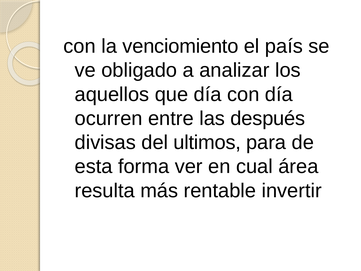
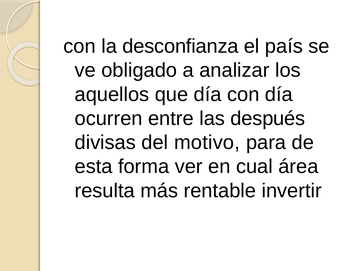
venciomiento: venciomiento -> desconfianza (180, 46)
ultimos: ultimos -> motivo (207, 142)
